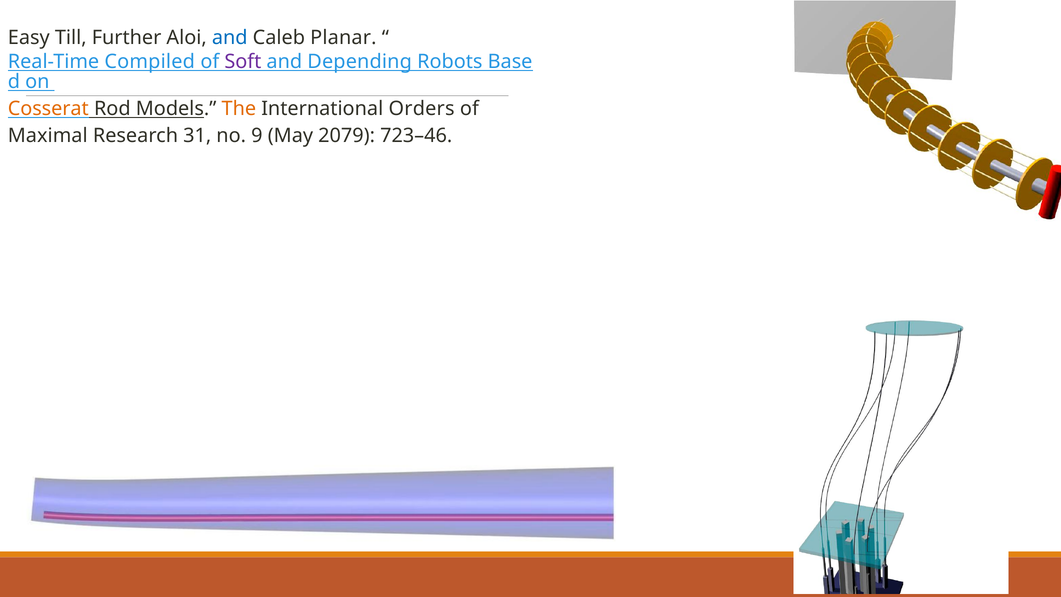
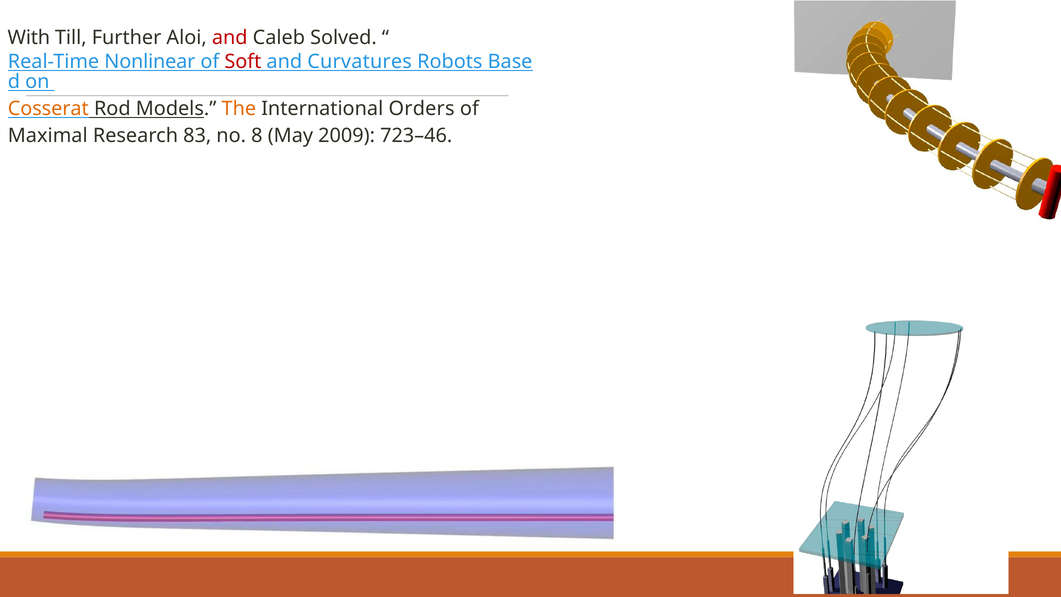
Easy: Easy -> With (29, 38)
and colour: blue -> red (230, 38)
Planar: Planar -> Solved (343, 38)
Compiled: Compiled -> Nonlinear (150, 62)
Soft colour: purple -> red (243, 62)
Depending: Depending -> Curvatures (360, 62)
31: 31 -> 83 (197, 136)
9: 9 -> 8 (257, 136)
2079: 2079 -> 2009 (347, 136)
